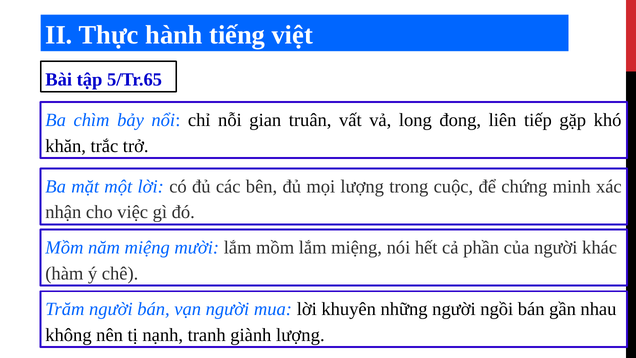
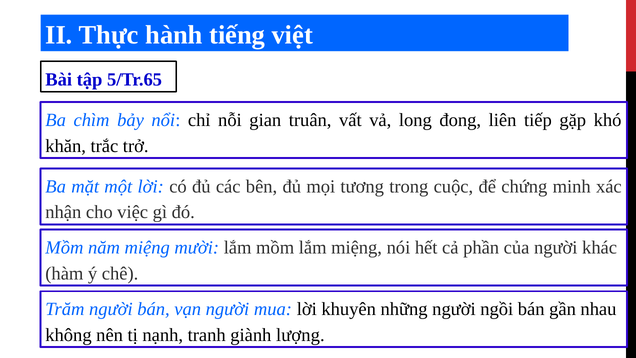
mọi lượng: lượng -> tương (362, 187)
